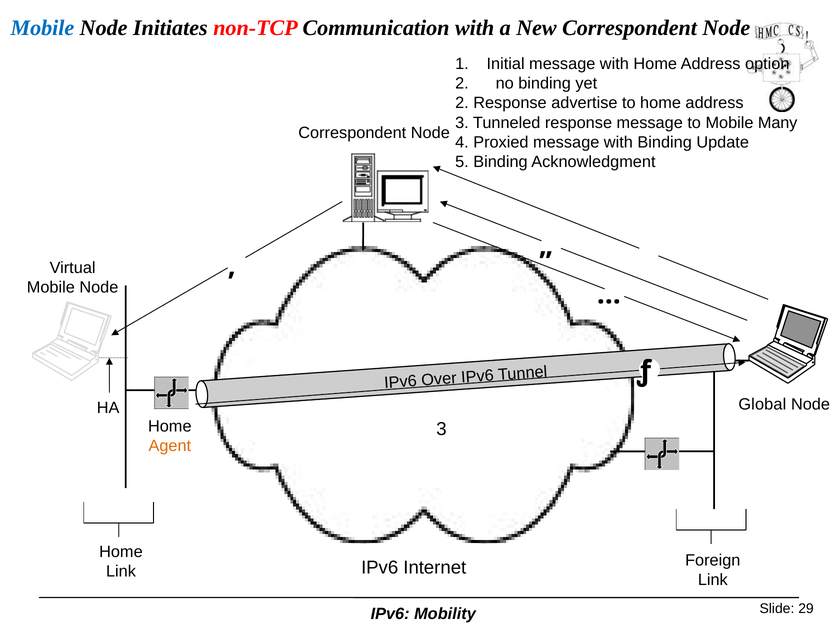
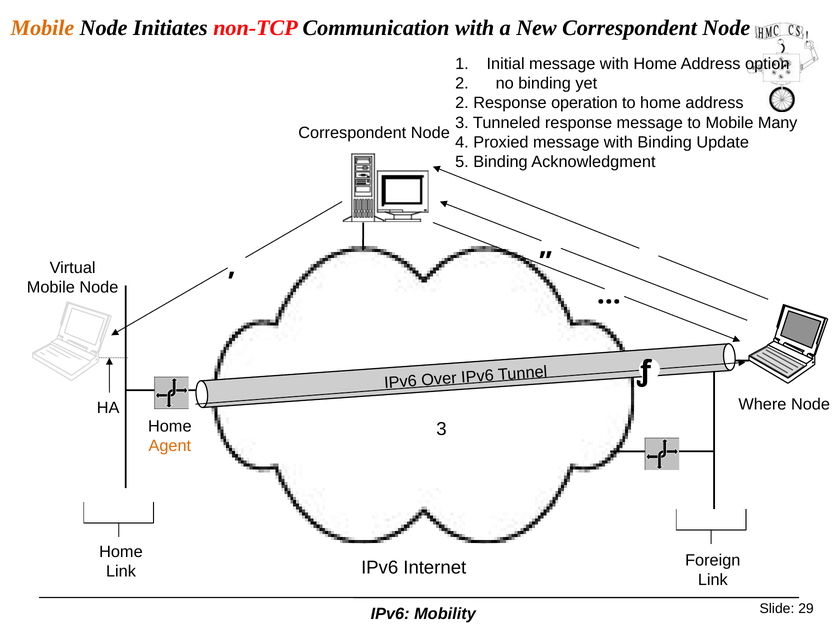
Mobile colour: blue -> orange (42, 28)
advertise: advertise -> operation (584, 103)
Global: Global -> Where (762, 404)
